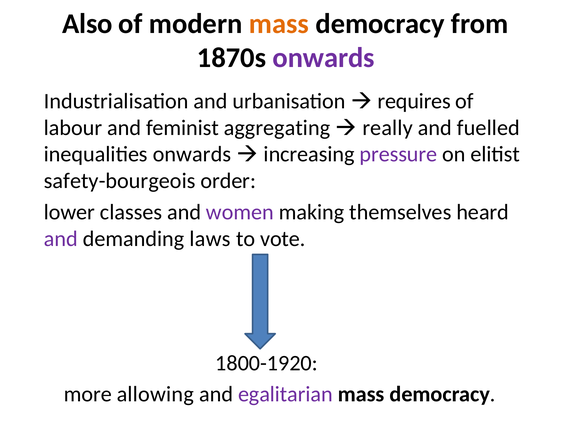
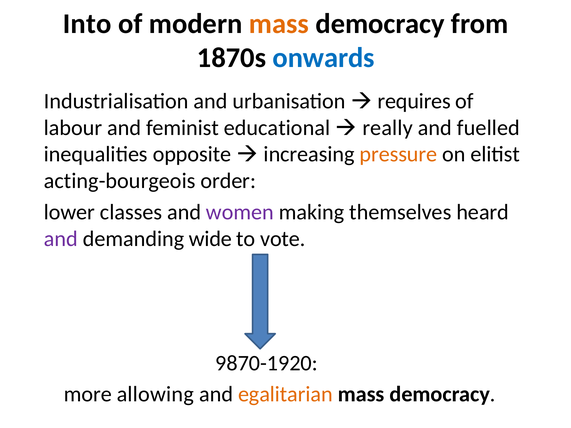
Also: Also -> Into (87, 24)
onwards colour: purple -> blue (324, 58)
aggregating: aggregating -> educational (277, 128)
inequalities onwards: onwards -> opposite (192, 154)
pressure colour: purple -> orange (398, 154)
safety-bourgeois: safety-bourgeois -> acting-bourgeois (120, 181)
laws: laws -> wide (210, 239)
1800-1920: 1800-1920 -> 9870-1920 (267, 363)
egalitarian colour: purple -> orange (285, 394)
